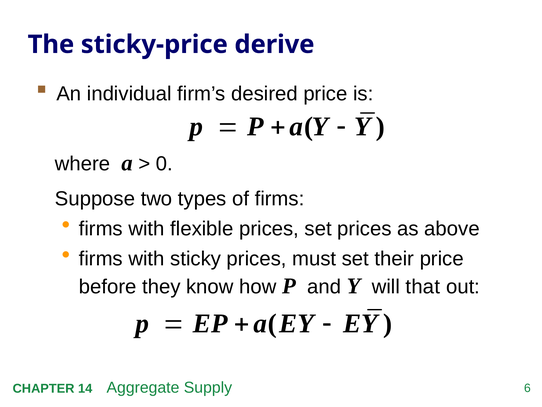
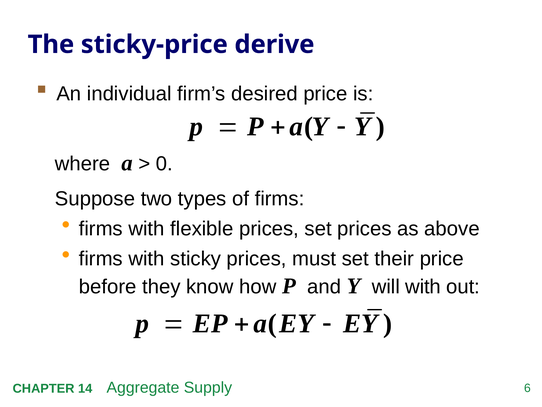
will that: that -> with (423, 287)
